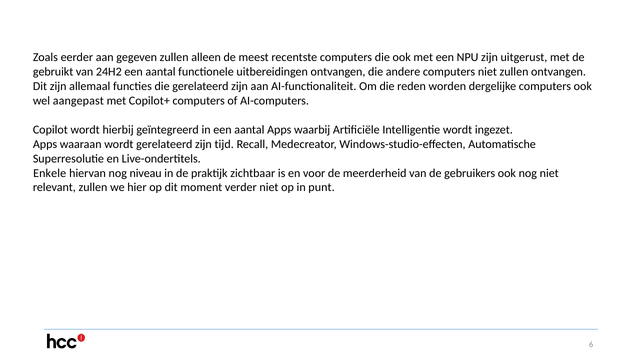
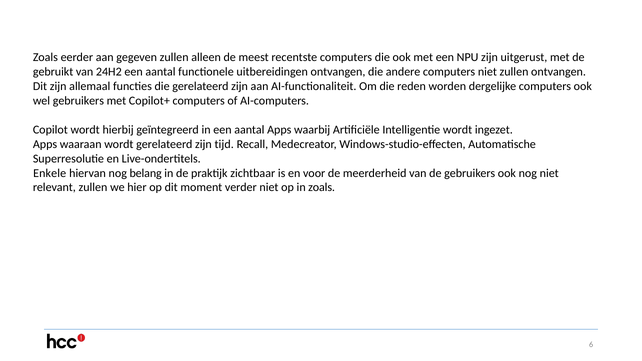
wel aangepast: aangepast -> gebruikers (78, 101)
niveau: niveau -> belang (146, 173)
in punt: punt -> zoals (322, 188)
